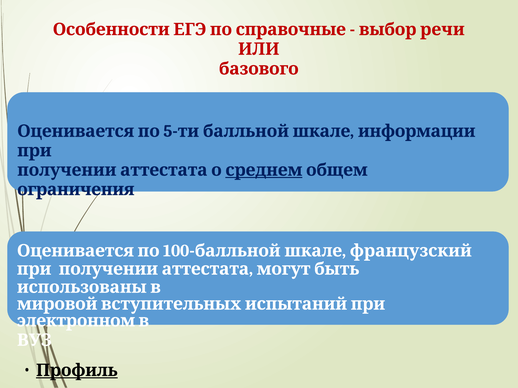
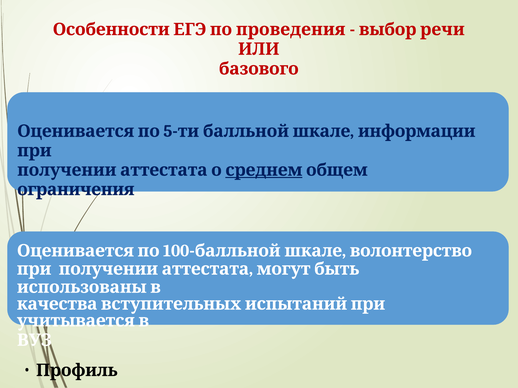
справочные: справочные -> проведения (291, 29)
французский: французский -> волонтерство (411, 251)
мировой: мировой -> качества (57, 304)
электронном: электронном -> учитывается (76, 321)
Профиль underline: present -> none (77, 371)
